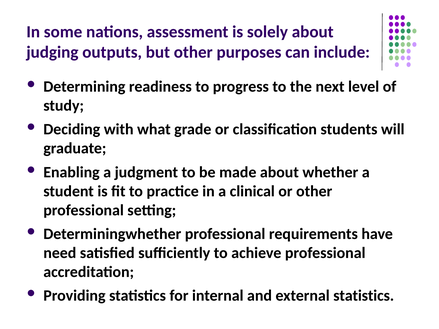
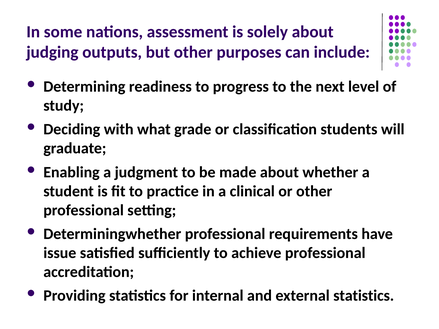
need: need -> issue (60, 253)
